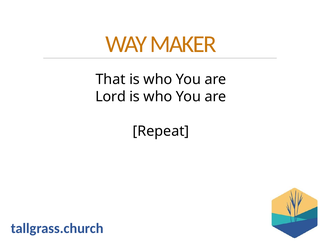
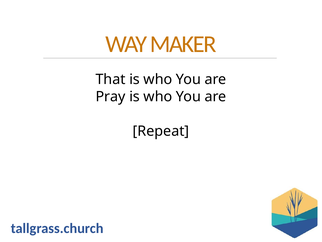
Lord: Lord -> Pray (111, 97)
